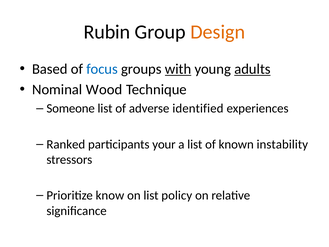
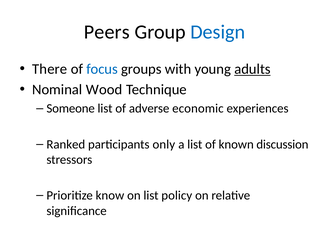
Rubin: Rubin -> Peers (107, 32)
Design colour: orange -> blue (218, 32)
Based: Based -> There (50, 69)
with underline: present -> none (178, 69)
identified: identified -> economic (198, 108)
your: your -> only (164, 144)
instability: instability -> discussion (282, 144)
